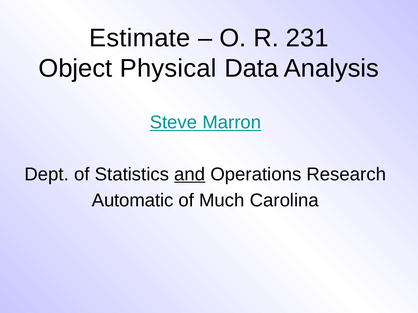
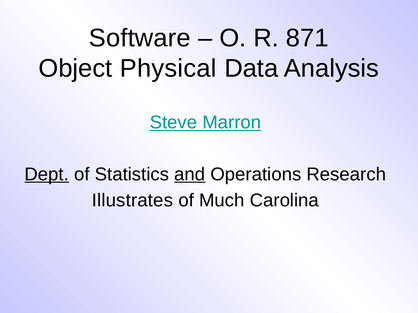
Estimate: Estimate -> Software (140, 38)
231: 231 -> 871 (307, 38)
Dept underline: none -> present (47, 175)
Automatic: Automatic -> Illustrates (132, 201)
